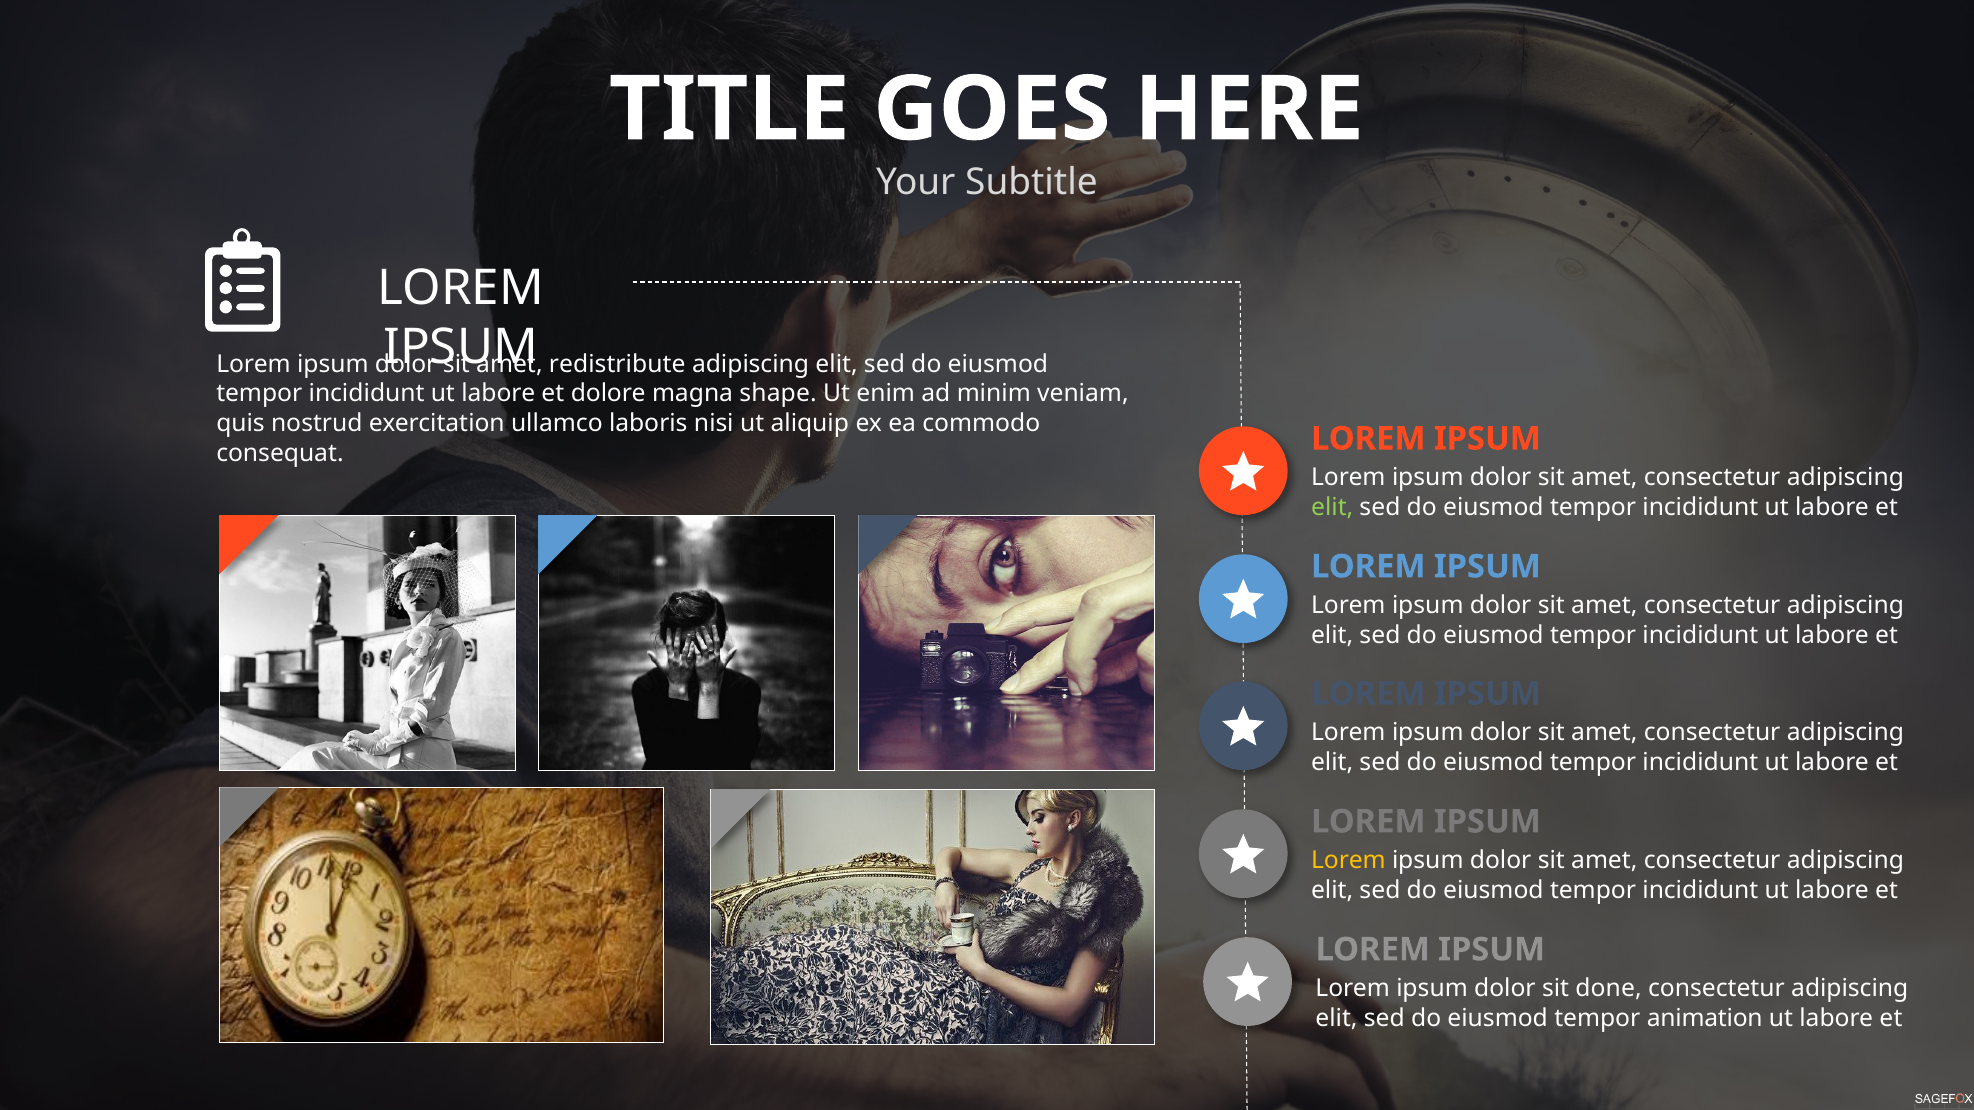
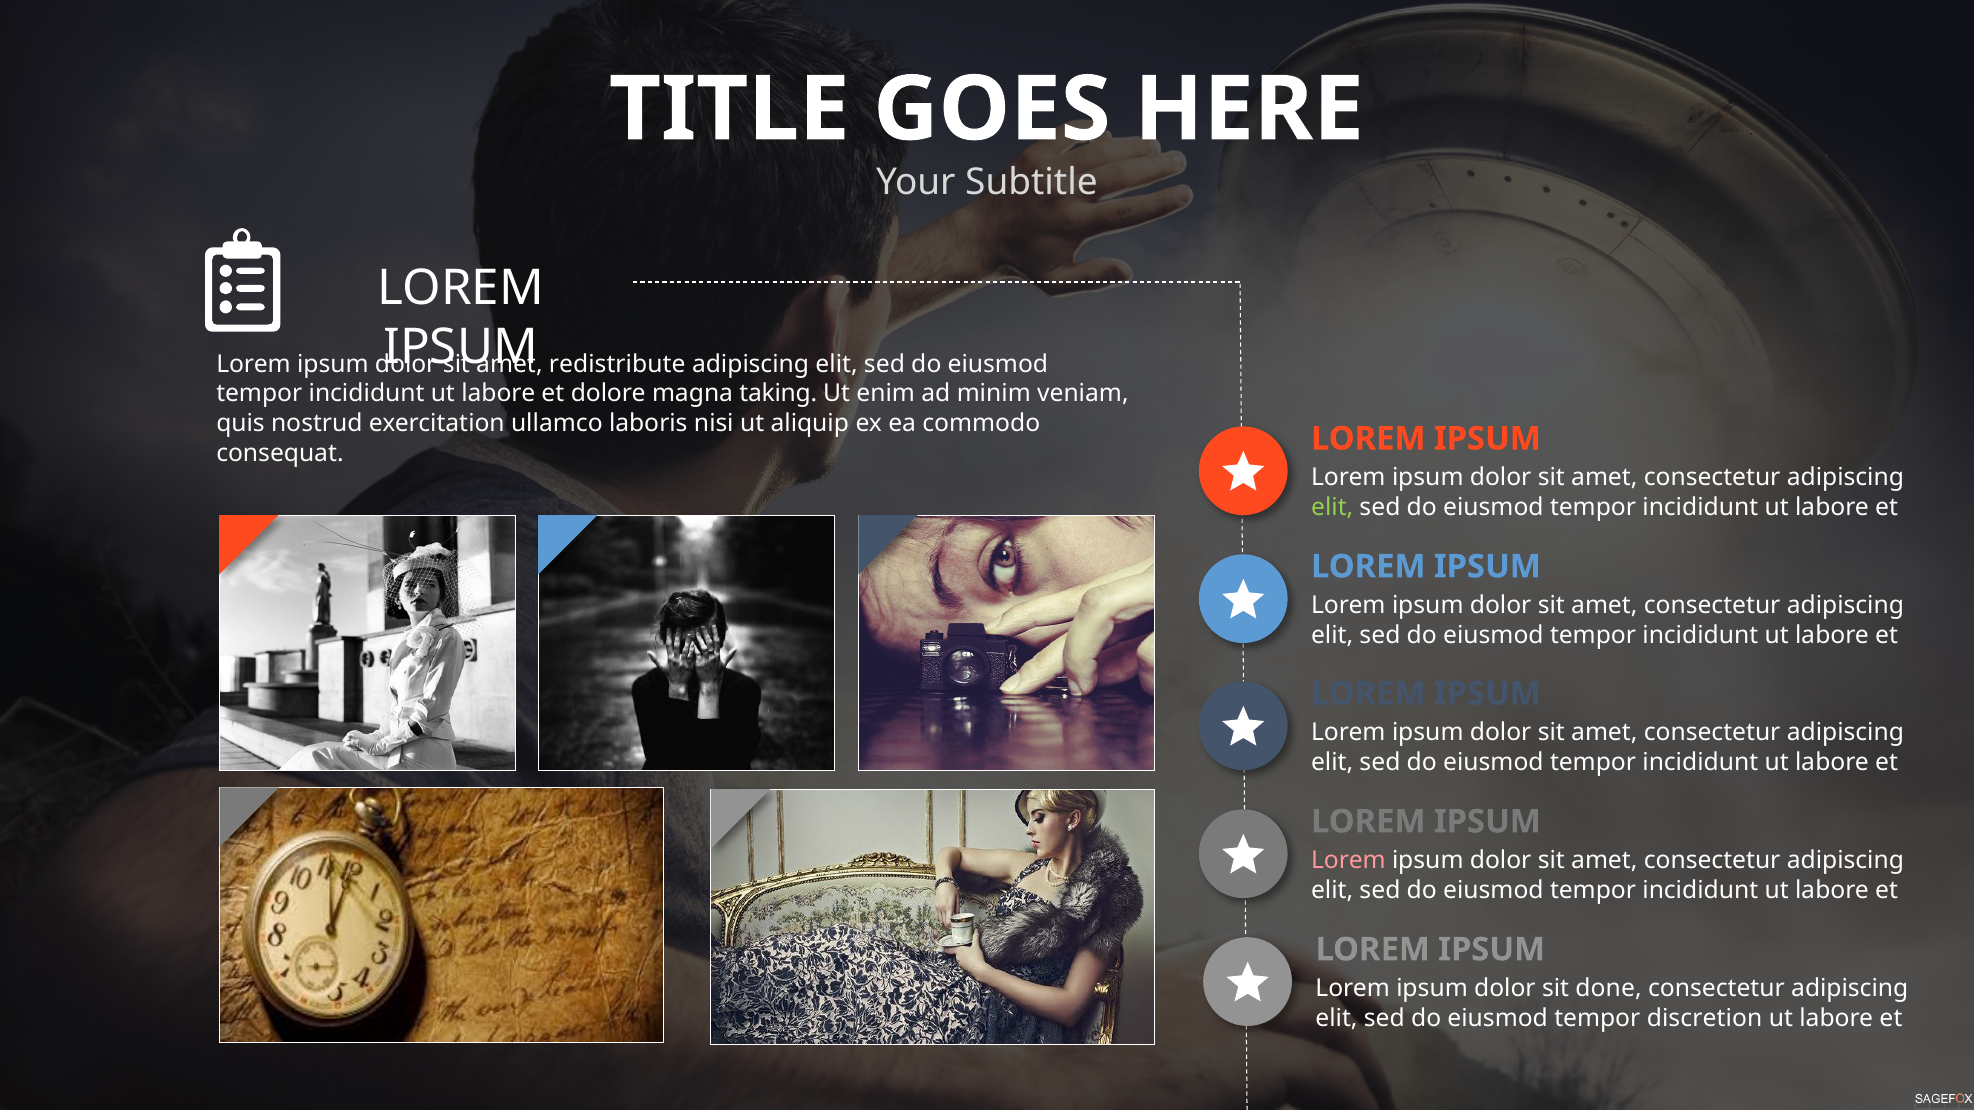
shape: shape -> taking (778, 394)
Lorem colour: yellow -> pink (1348, 861)
animation: animation -> discretion (1705, 1018)
